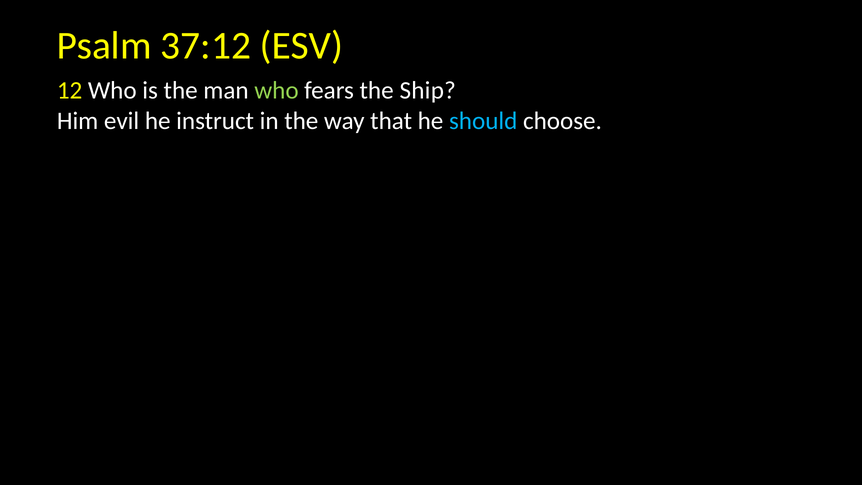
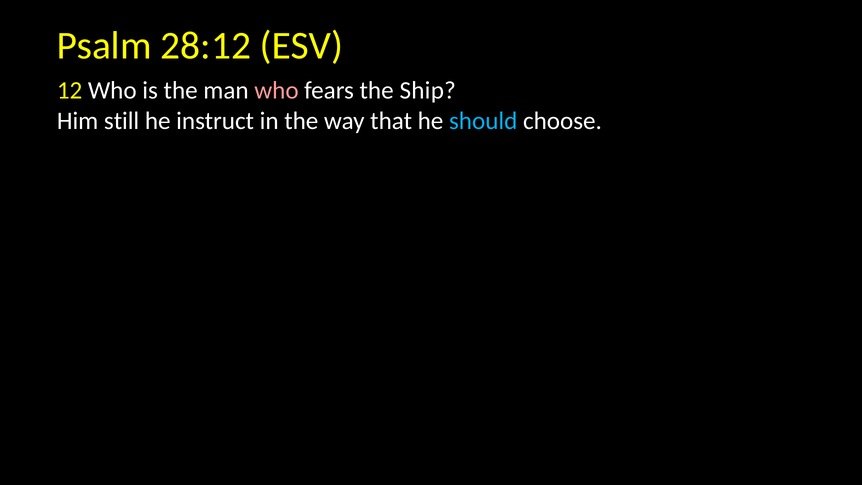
37:12: 37:12 -> 28:12 (206, 46)
who colour: light green -> pink (276, 90)
evil: evil -> still (122, 121)
